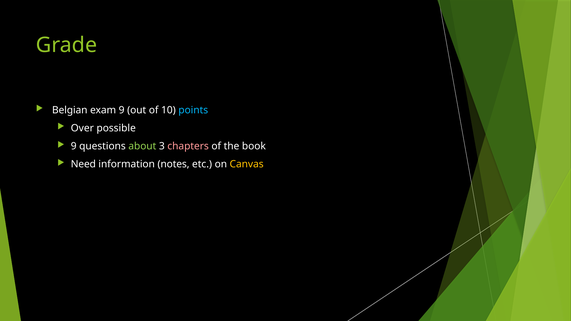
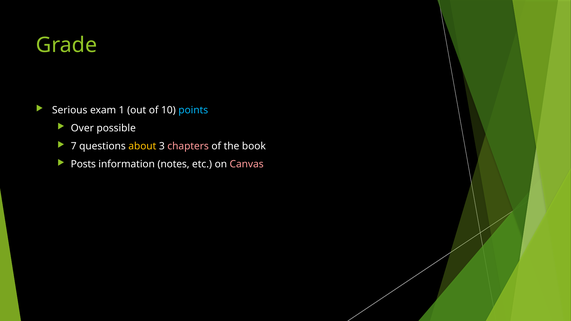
Belgian: Belgian -> Serious (70, 110)
exam 9: 9 -> 1 (122, 110)
9: 9 -> 7 (74, 146)
about colour: light green -> yellow (142, 146)
Need: Need -> Posts (83, 164)
Canvas colour: yellow -> pink (247, 164)
